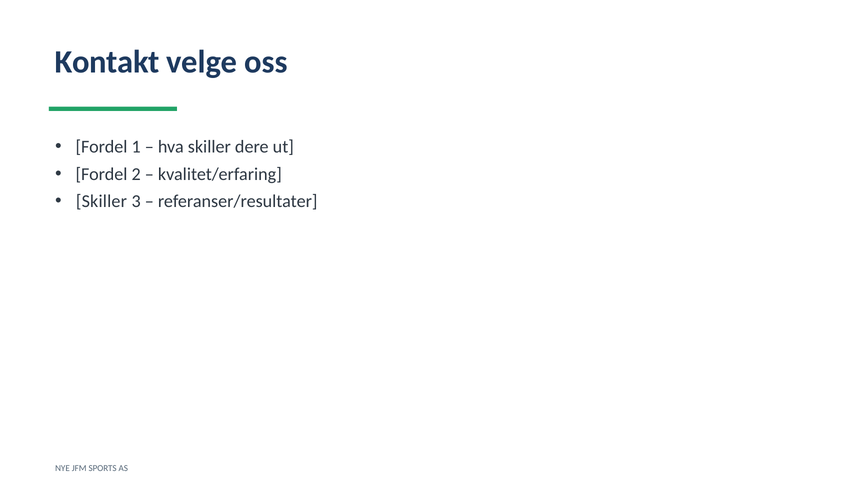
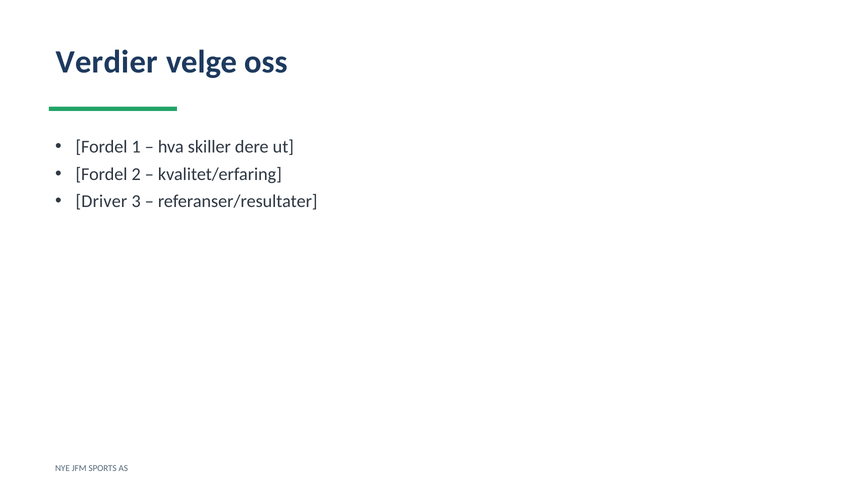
Kontakt: Kontakt -> Verdier (107, 62)
Skiller: Skiller -> Driver (101, 201)
